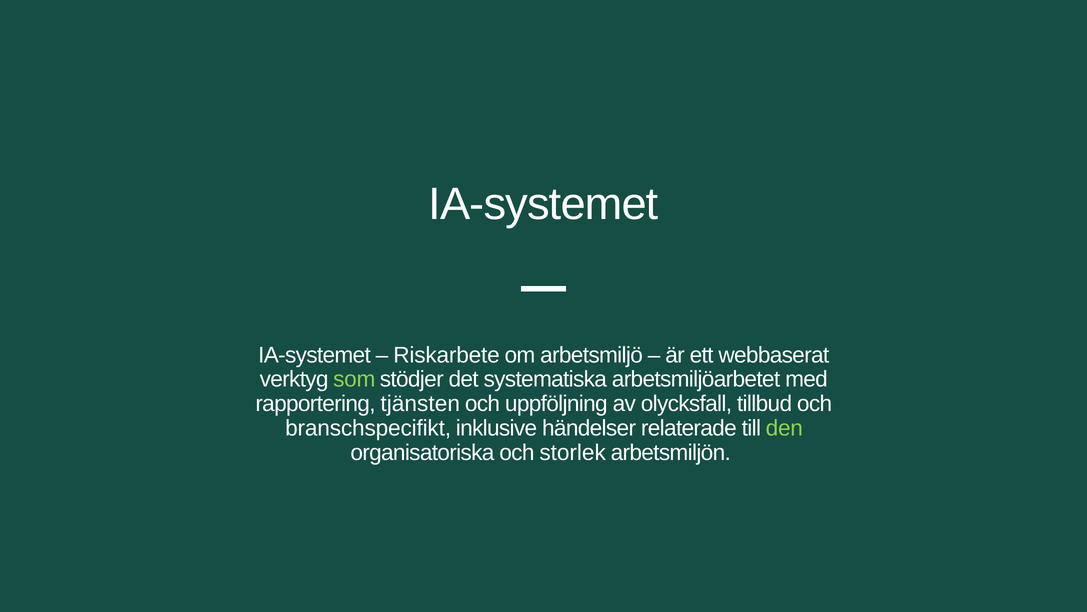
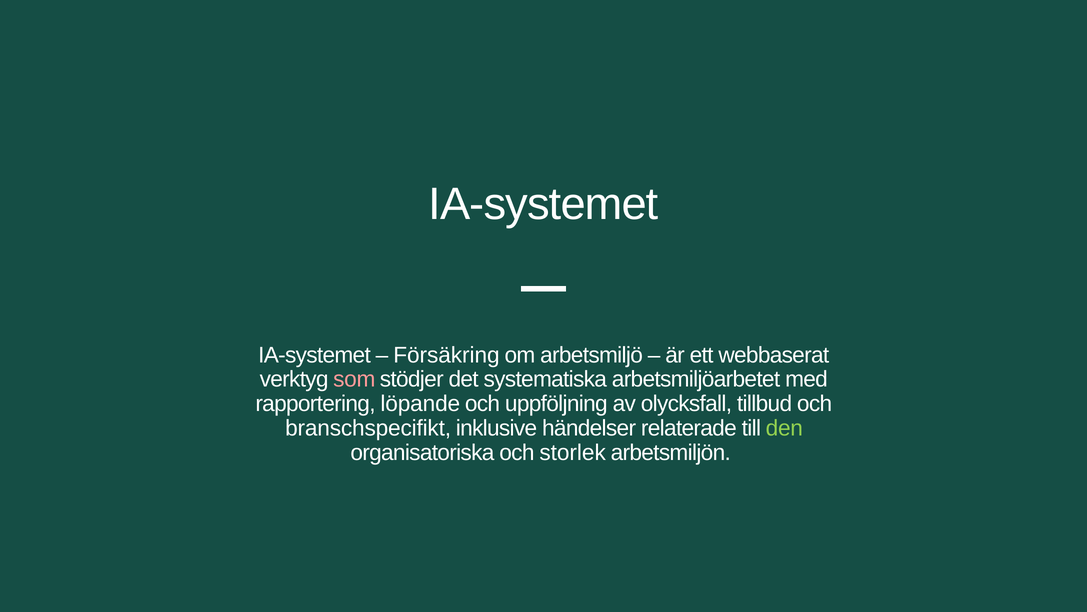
Riskarbete: Riskarbete -> Försäkring (446, 355)
som colour: light green -> pink (354, 379)
tjänsten: tjänsten -> löpande (420, 404)
